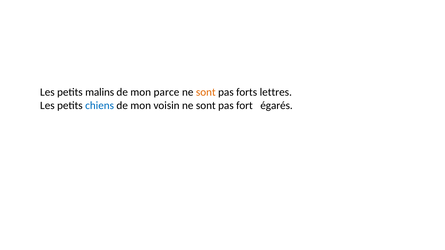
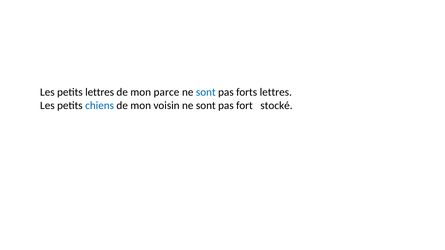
petits malins: malins -> lettres (100, 92)
sont colour: orange -> blue (206, 92)
égarés: égarés -> stocké (276, 106)
